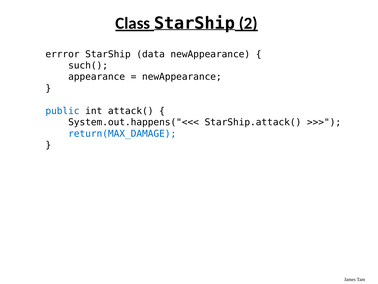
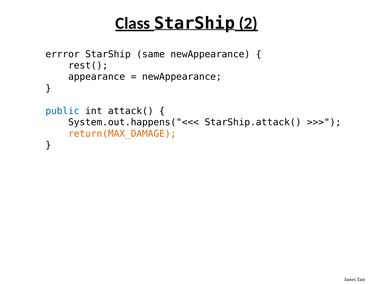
data: data -> same (151, 54)
such(: such( -> rest( (88, 65)
return(MAX_DAMAGE colour: blue -> orange (122, 133)
